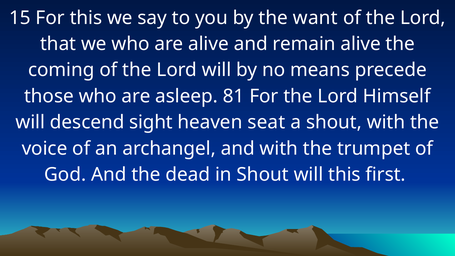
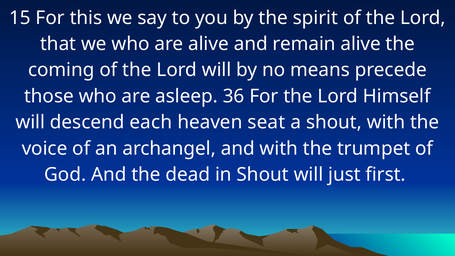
want: want -> spirit (315, 18)
81: 81 -> 36 (234, 96)
sight: sight -> each (151, 122)
will this: this -> just (344, 175)
